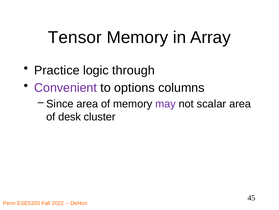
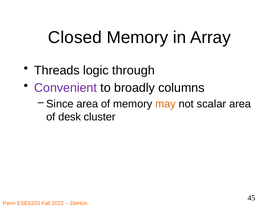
Tensor: Tensor -> Closed (75, 37)
Practice: Practice -> Threads (57, 70)
options: options -> broadly (134, 88)
may colour: purple -> orange (165, 104)
